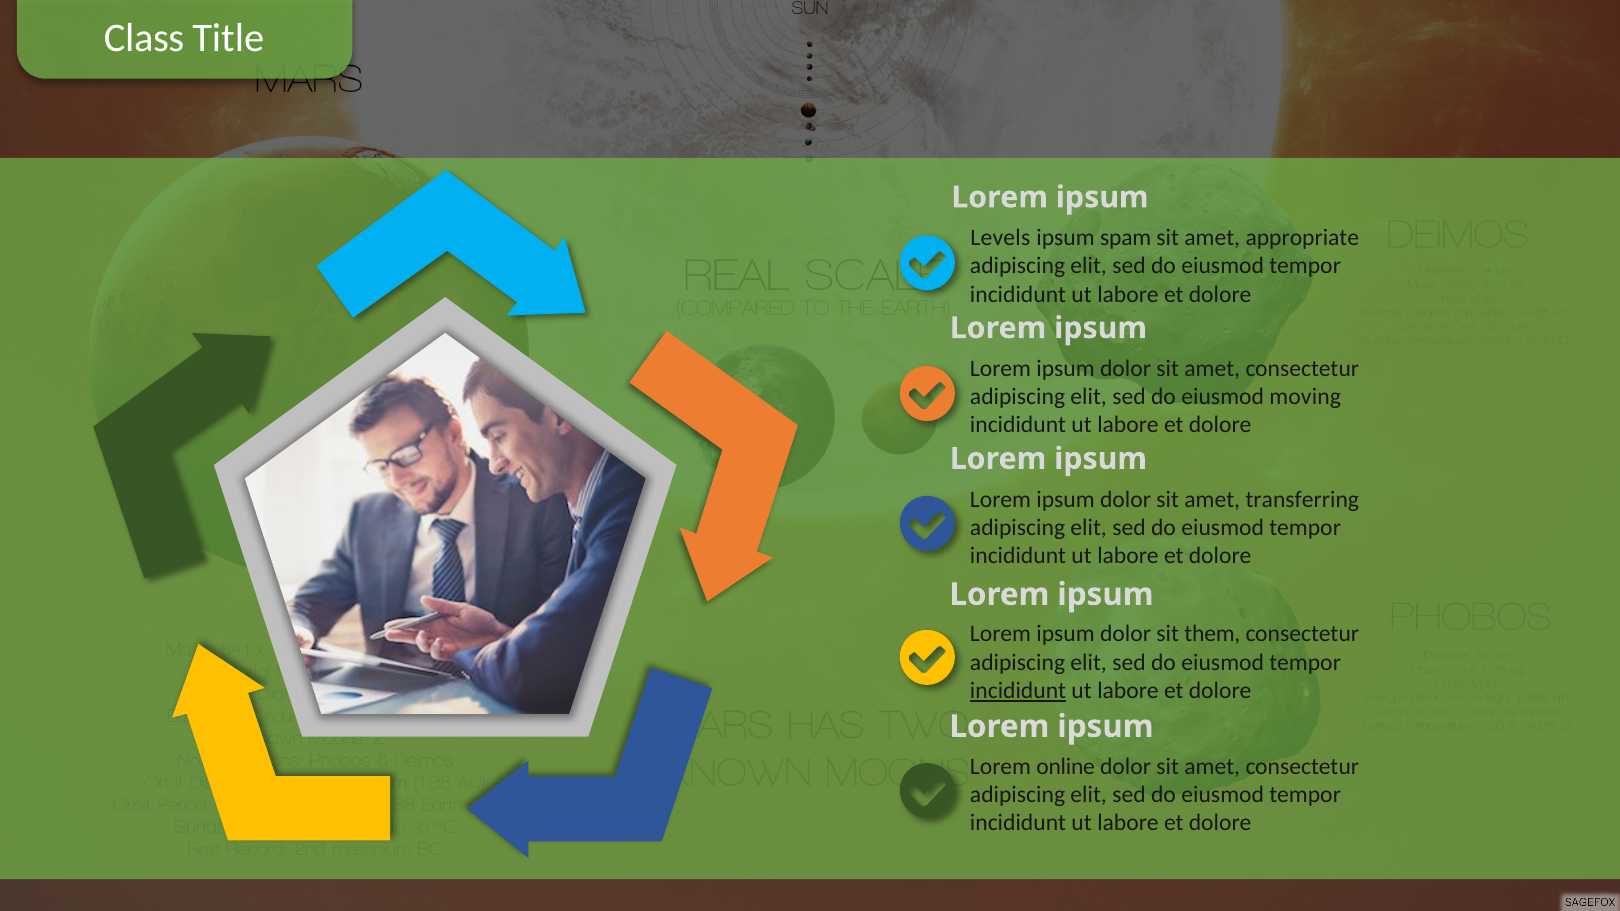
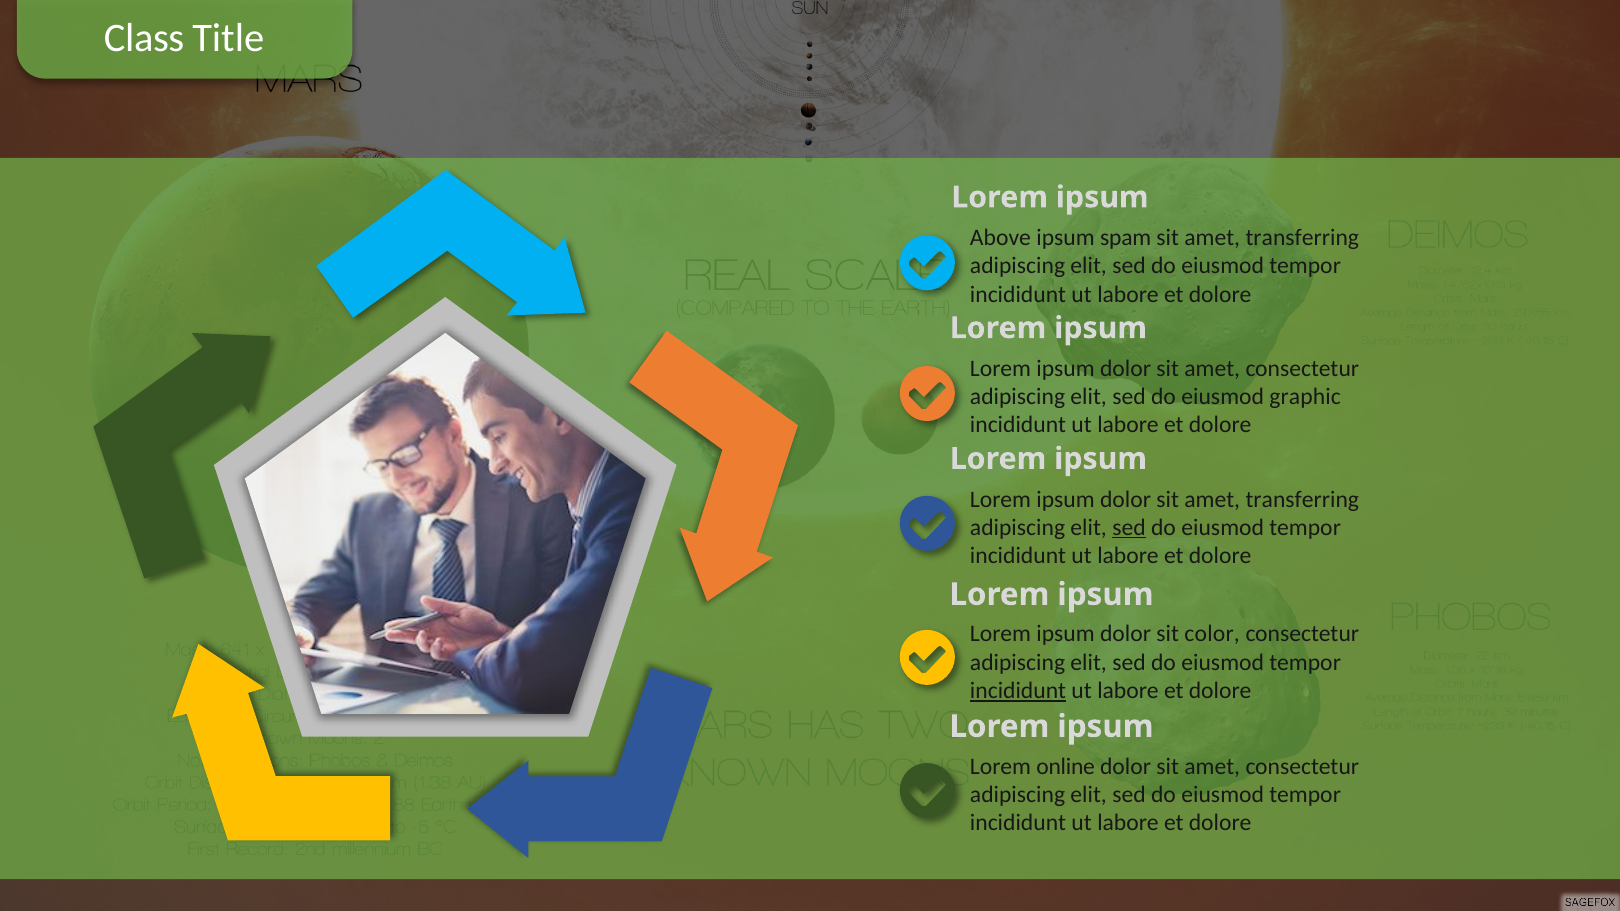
Levels: Levels -> Above (1000, 238)
appropriate: appropriate -> transferring (1302, 238)
moving: moving -> graphic (1305, 397)
sed underline: none -> present (1129, 528)
them: them -> color (1212, 634)
